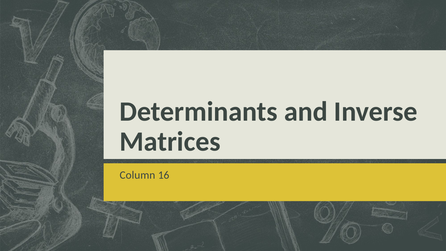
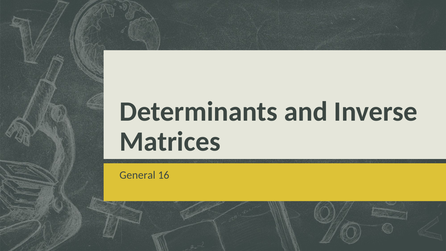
Column: Column -> General (137, 175)
